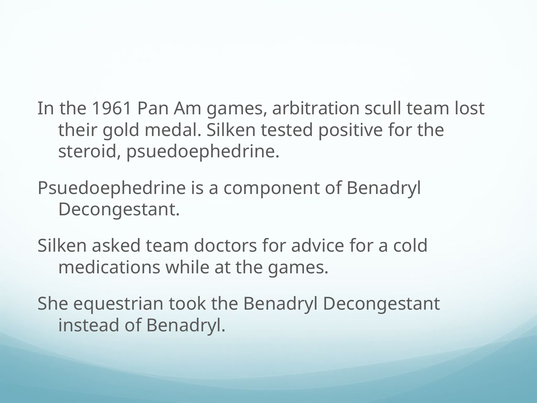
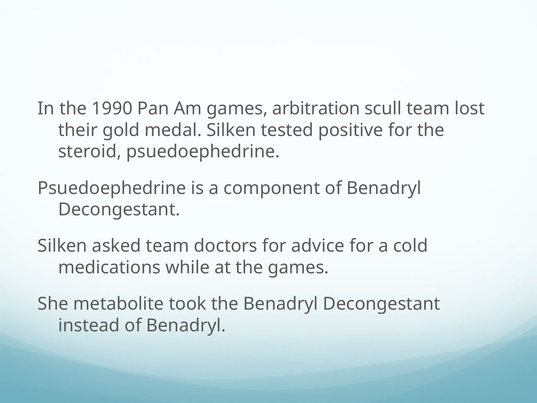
1961: 1961 -> 1990 (112, 109)
equestrian: equestrian -> metabolite (119, 304)
